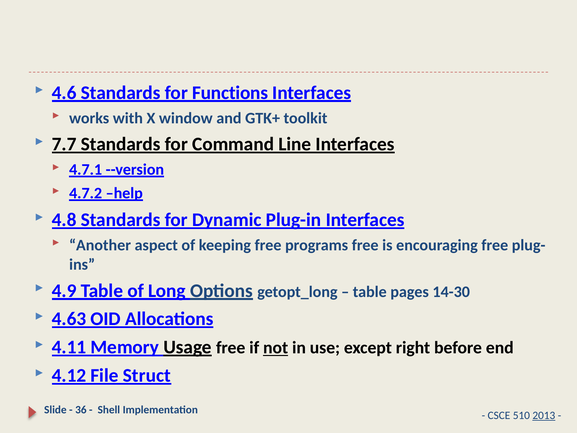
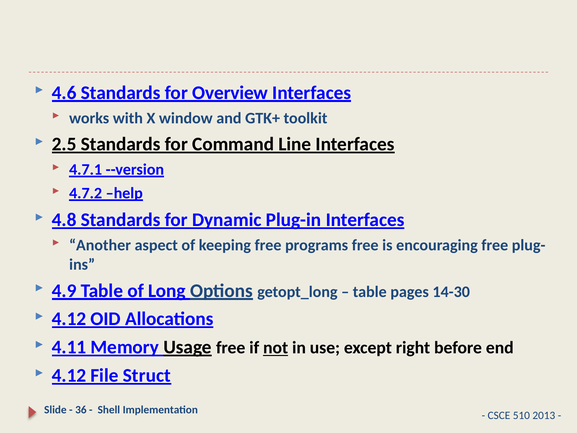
Functions: Functions -> Overview (230, 93)
7.7: 7.7 -> 2.5 (64, 144)
4.63: 4.63 -> 4.12 (69, 319)
2013 underline: present -> none (544, 415)
